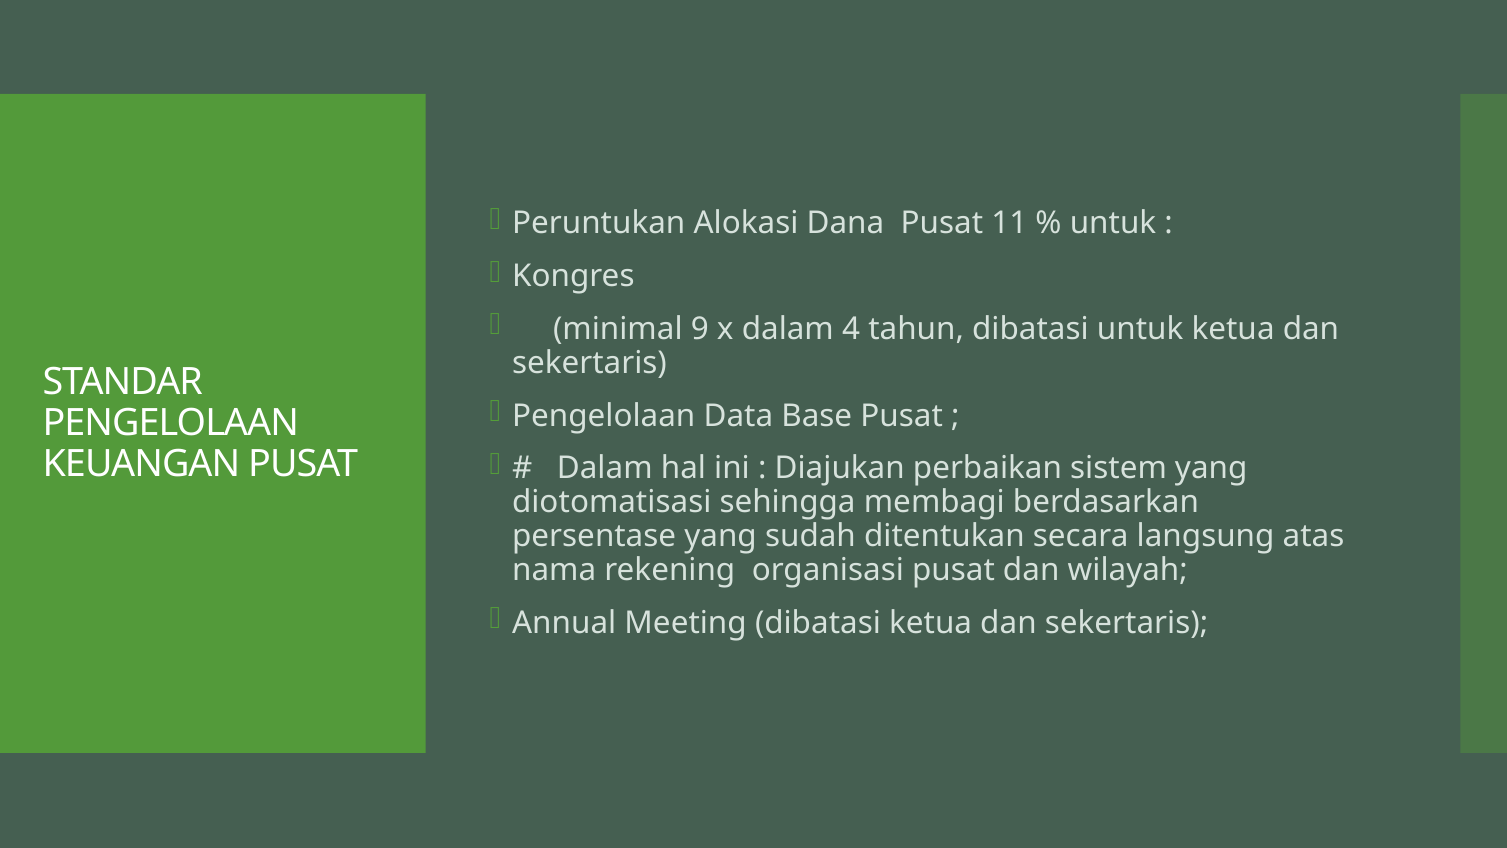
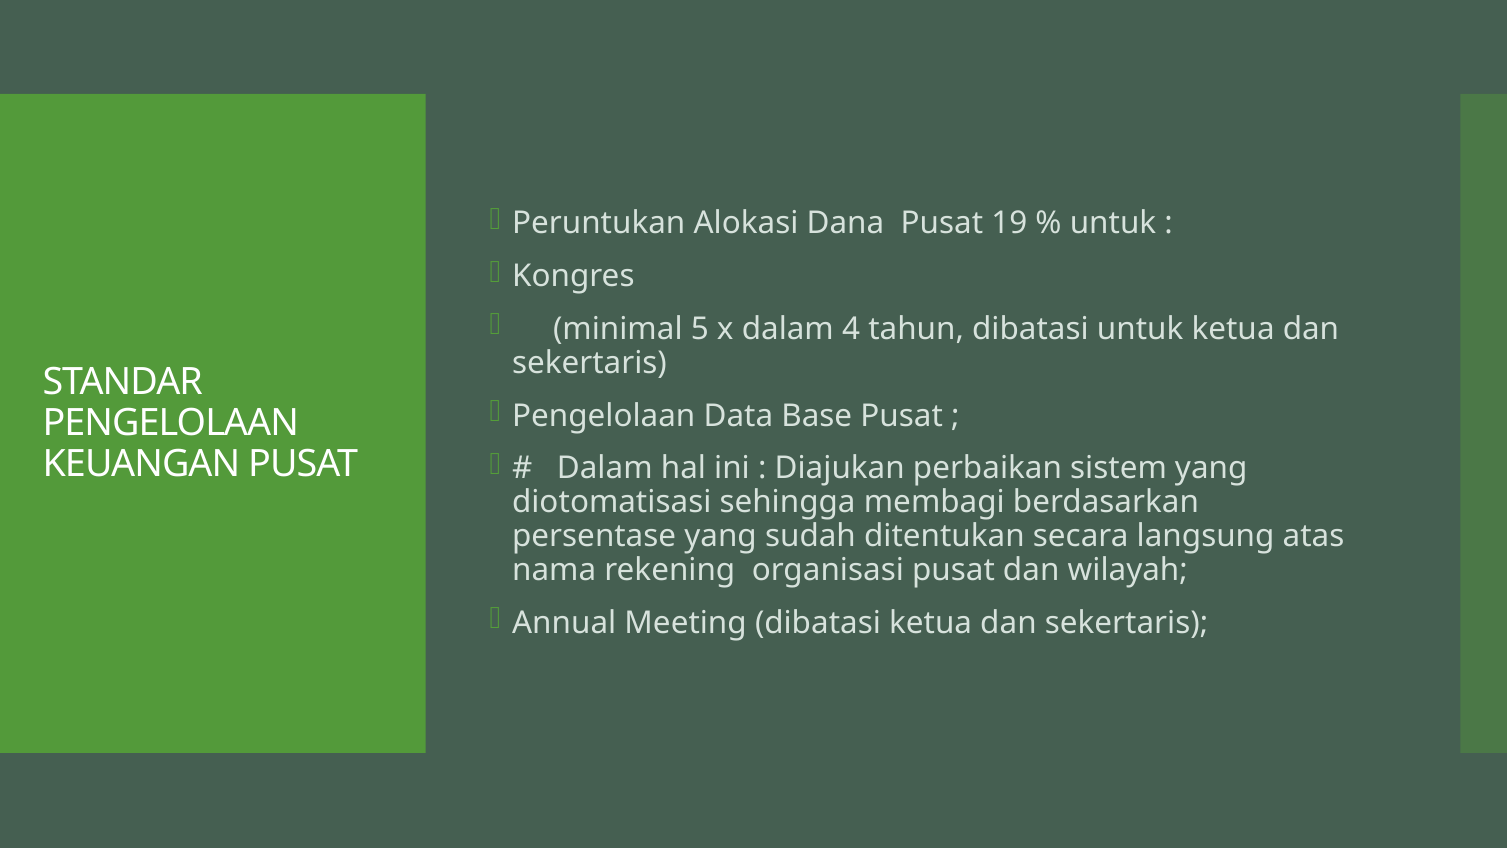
11: 11 -> 19 (1009, 223)
9: 9 -> 5 (700, 329)
